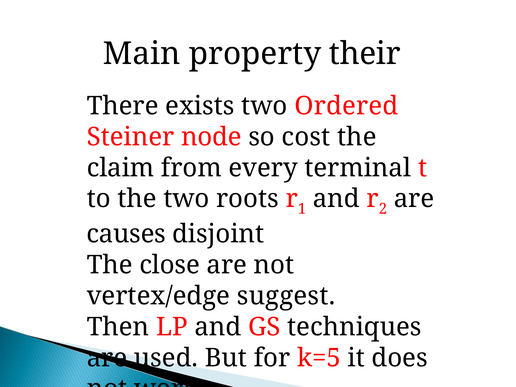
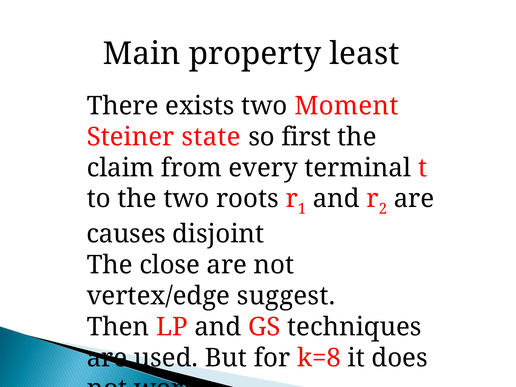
their: their -> least (365, 54)
Ordered: Ordered -> Moment (346, 106)
node: node -> state (211, 137)
cost: cost -> first (306, 137)
k=5: k=5 -> k=8 (319, 358)
